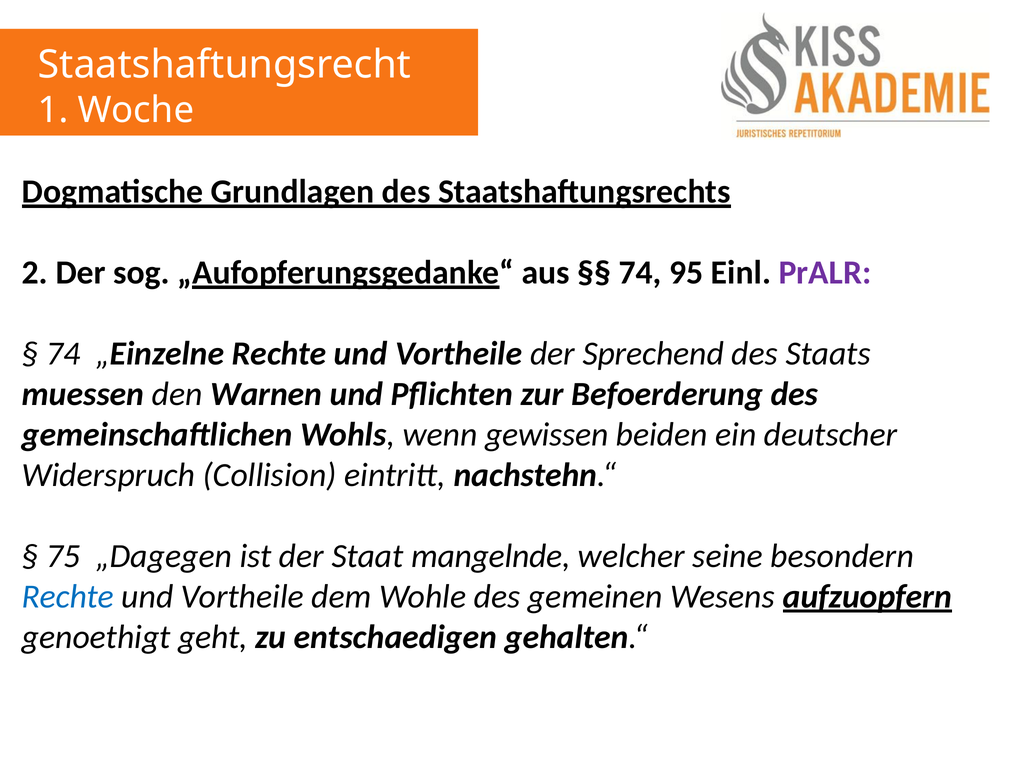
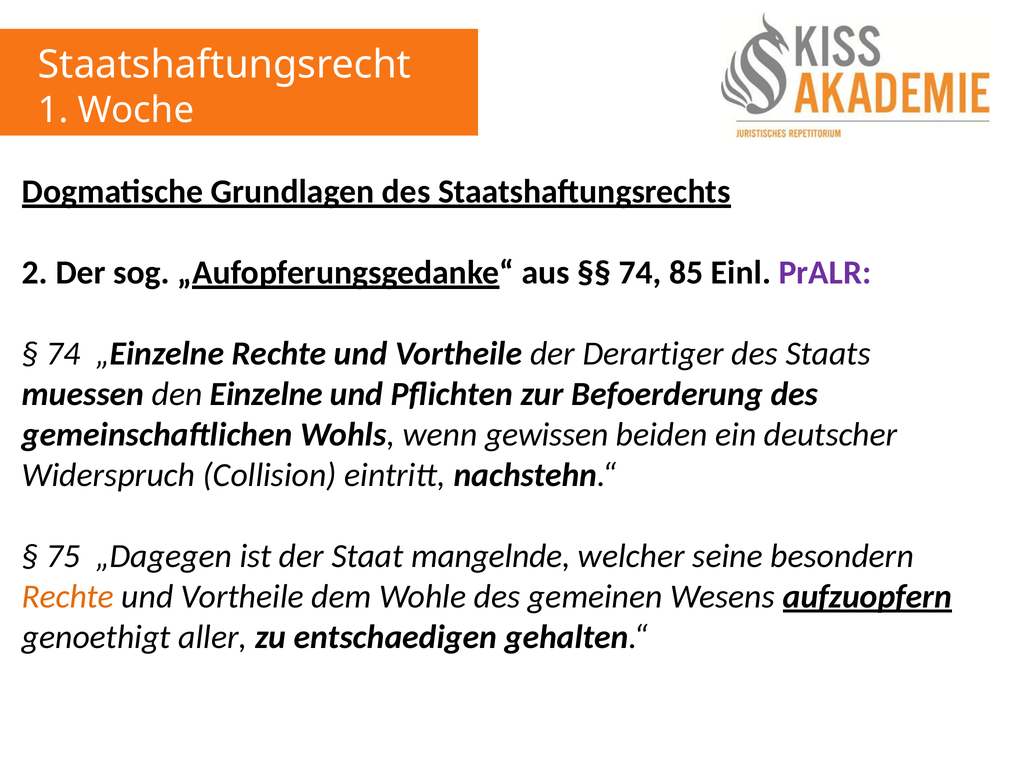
95: 95 -> 85 (686, 273)
Sprechend: Sprechend -> Derartiger (653, 354)
Warnen: Warnen -> Einzelne (266, 394)
Rechte colour: blue -> orange (68, 597)
geht: geht -> aller (213, 637)
